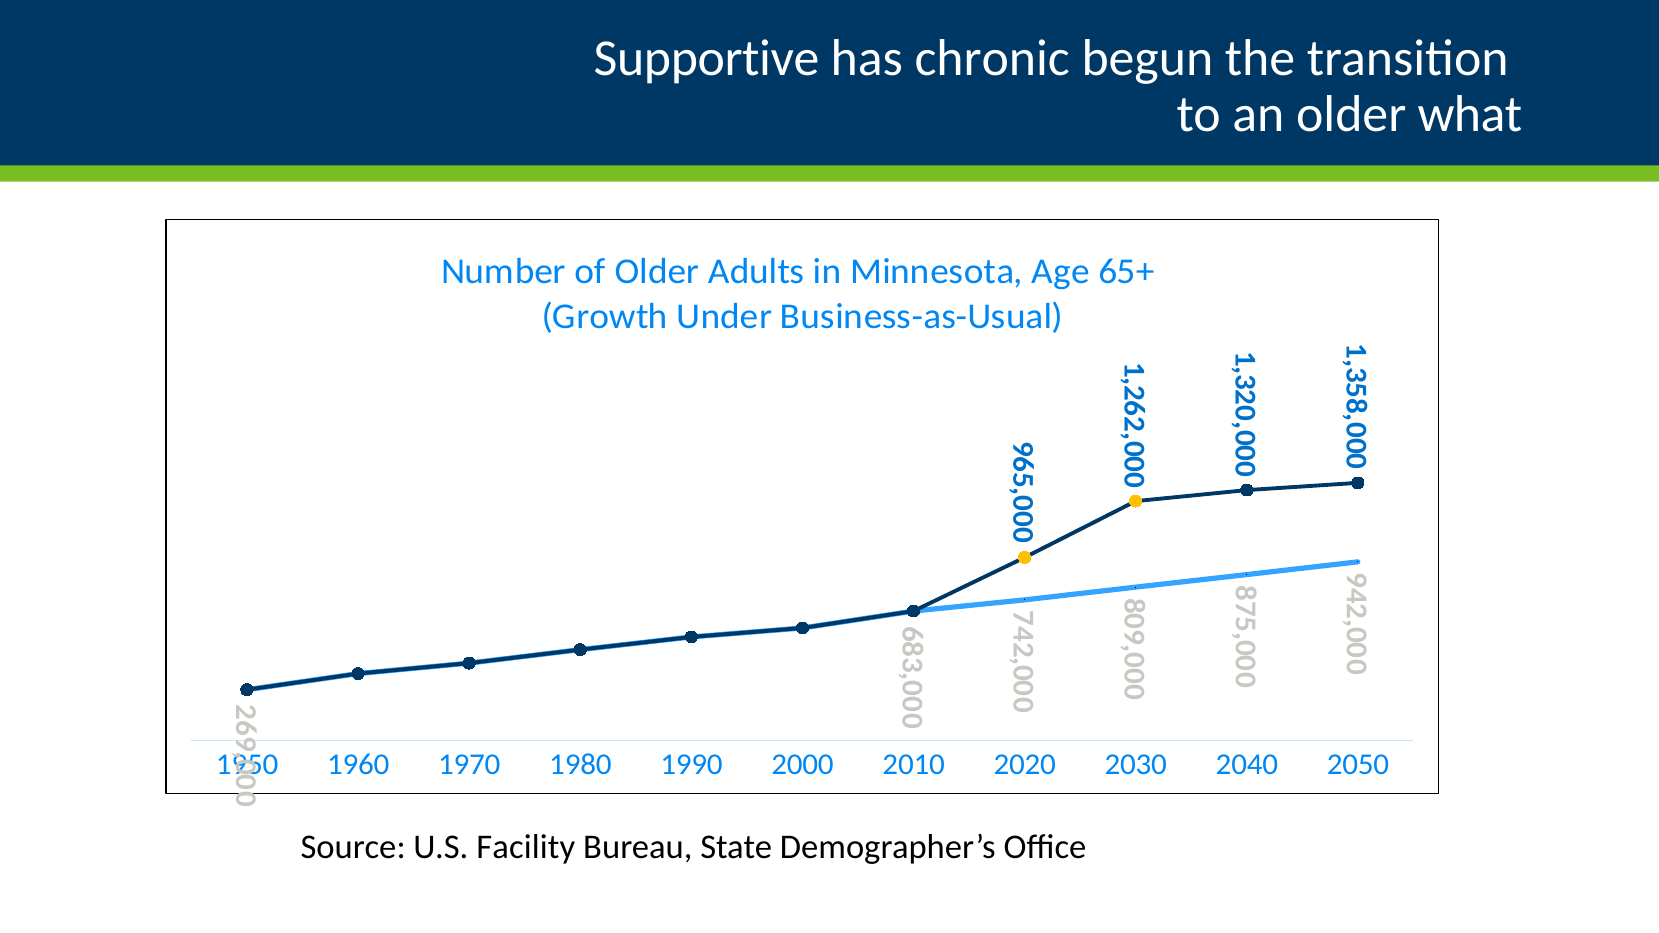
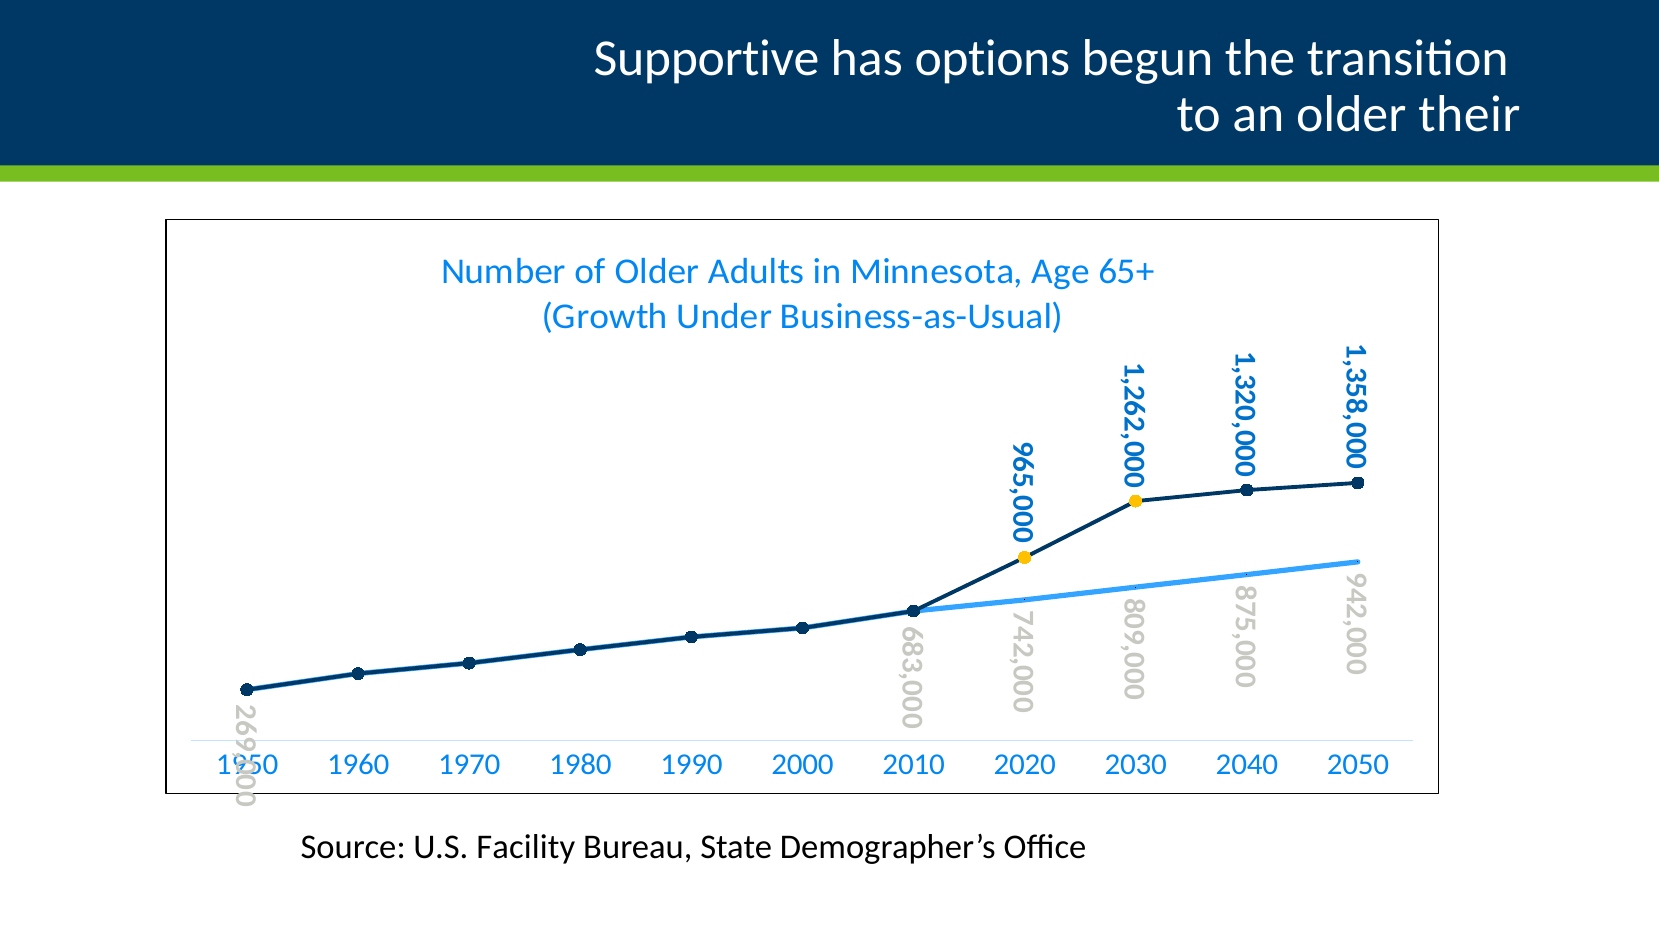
chronic: chronic -> options (992, 59)
what: what -> their (1469, 115)
